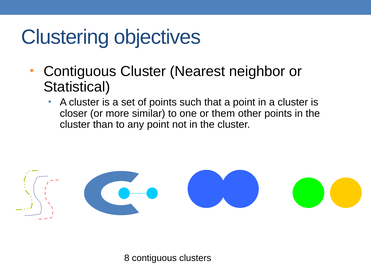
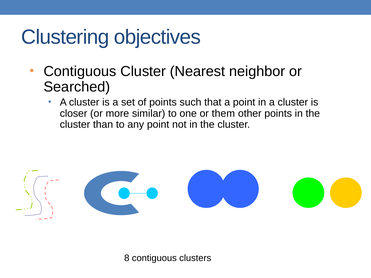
Statistical: Statistical -> Searched (77, 87)
